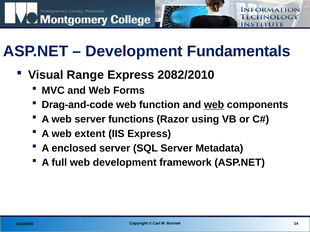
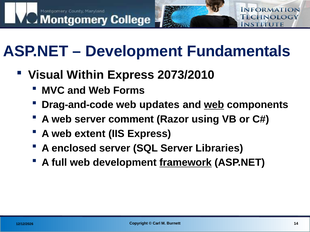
Range: Range -> Within (85, 75)
2082/2010: 2082/2010 -> 2073/2010 (186, 75)
function: function -> updates (159, 105)
functions: functions -> comment (131, 119)
Metadata: Metadata -> Libraries (219, 148)
framework underline: none -> present (186, 163)
